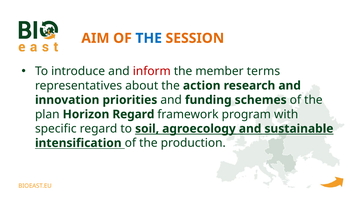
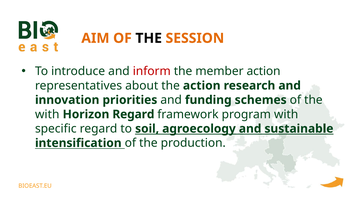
THE colour: blue -> black (149, 38)
member terms: terms -> action (264, 71)
plan: plan -> with (47, 114)
